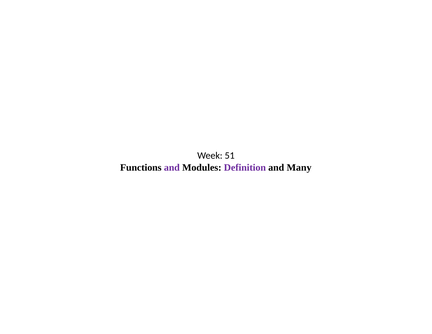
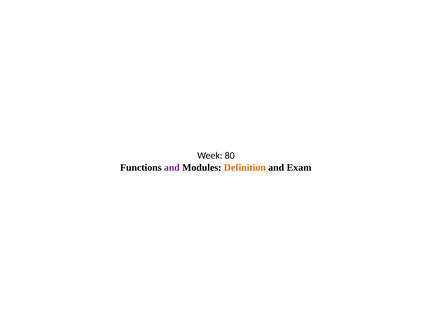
51: 51 -> 80 (230, 156)
Definition colour: purple -> orange (245, 167)
Many: Many -> Exam (299, 167)
